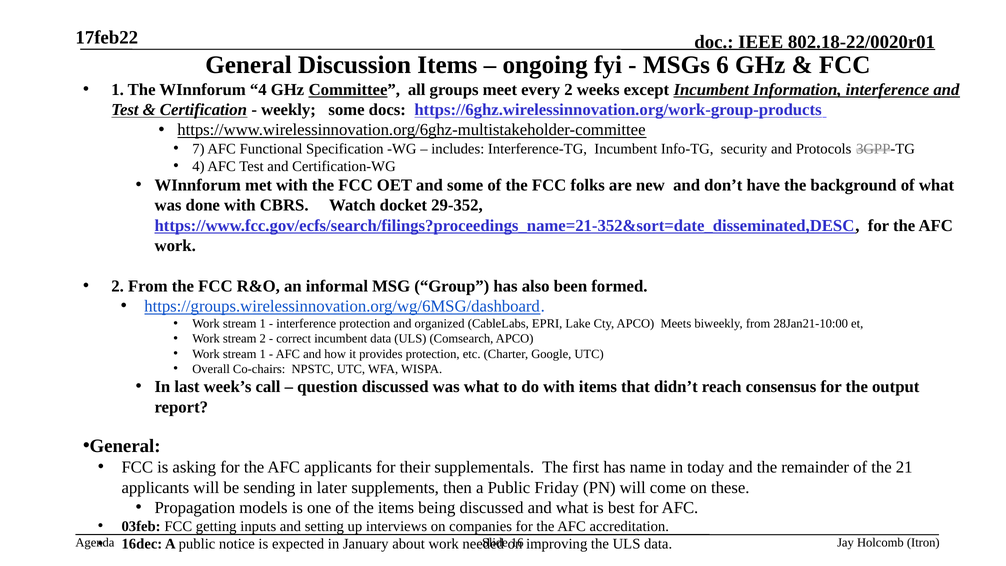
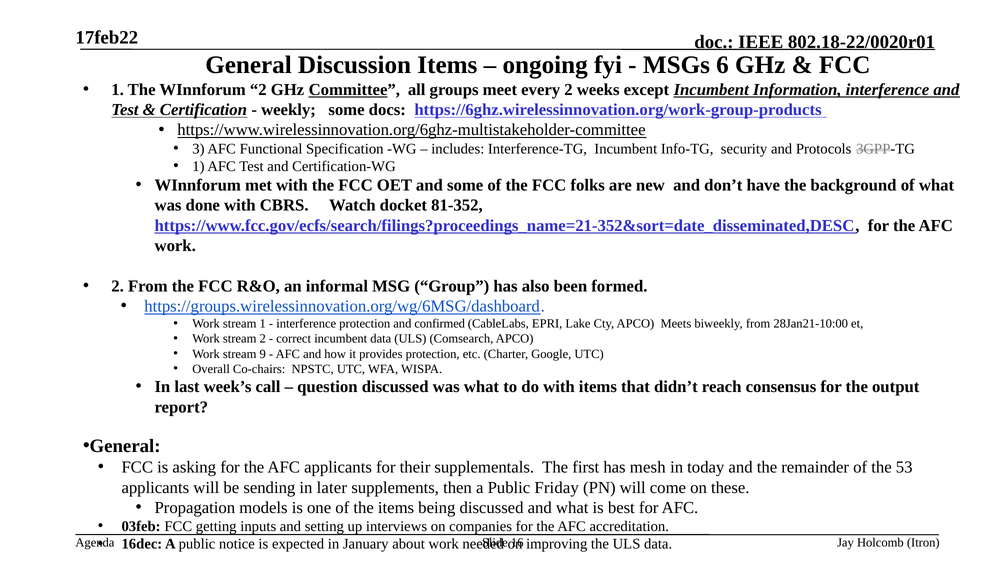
WInnforum 4: 4 -> 2 (258, 90)
7: 7 -> 3 (198, 149)
4: 4 -> 1 (198, 166)
29-352: 29-352 -> 81-352 (457, 205)
organized: organized -> confirmed (440, 324)
1: 1 -> 9 (263, 354)
name: name -> mesh (648, 467)
21: 21 -> 53 (904, 467)
